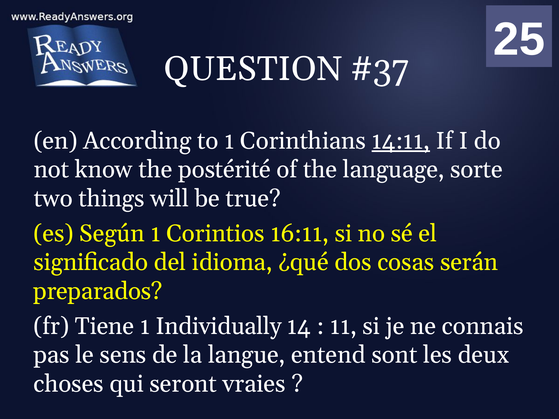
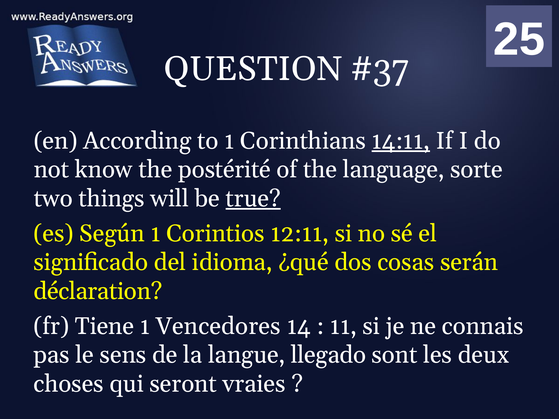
true underline: none -> present (253, 199)
16:11: 16:11 -> 12:11 (300, 234)
preparados: preparados -> déclaration (98, 291)
Individually: Individually -> Vencedores (218, 326)
entend: entend -> llegado (329, 355)
